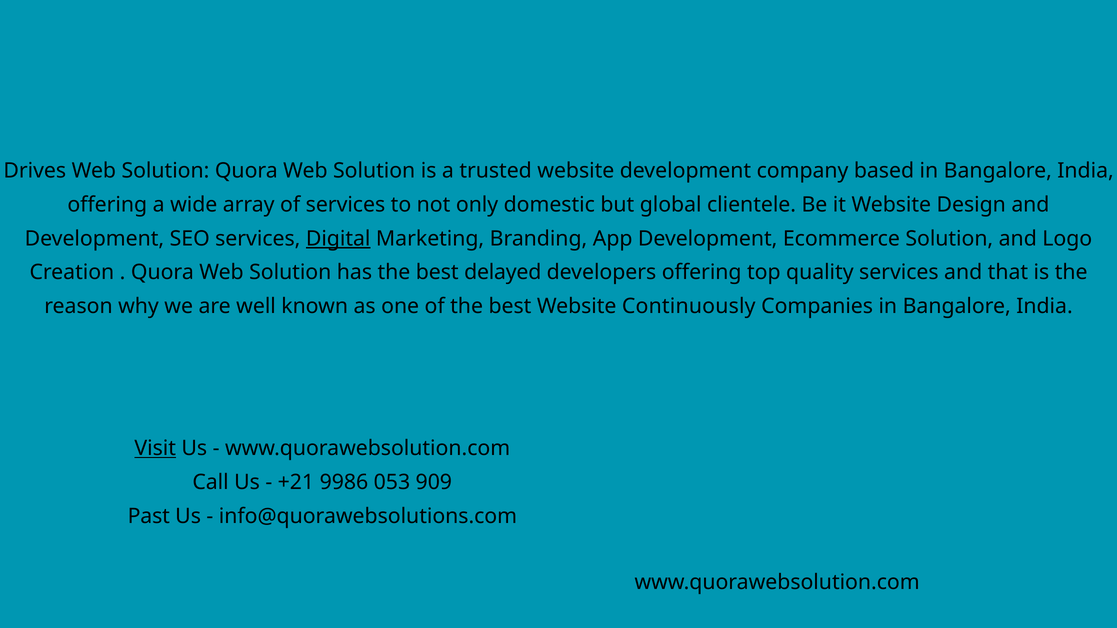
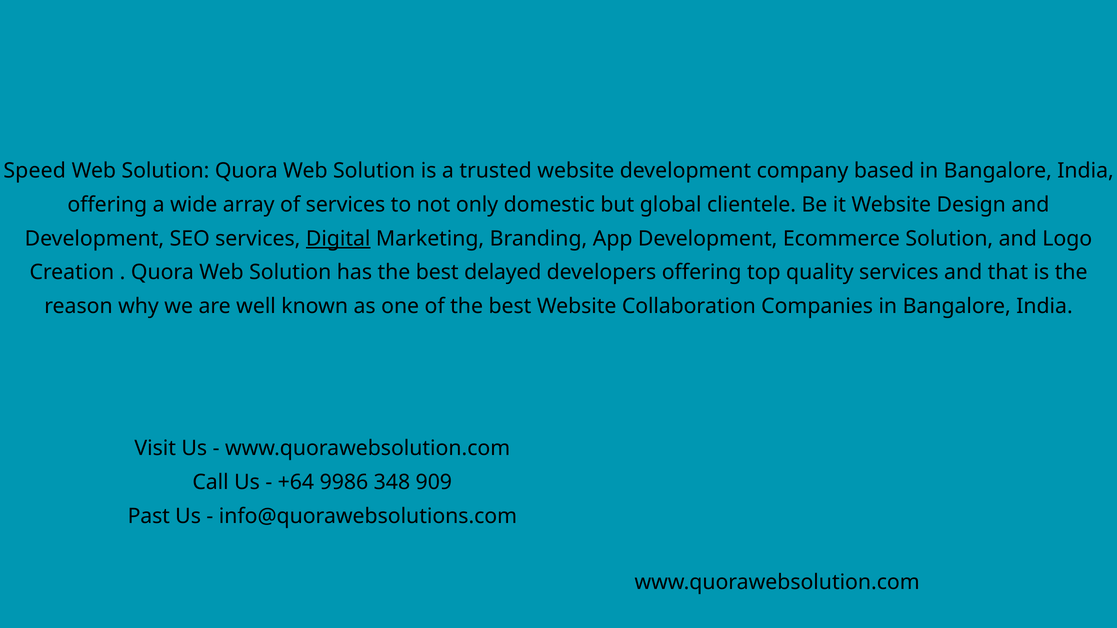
Drives: Drives -> Speed (35, 171)
Continuously: Continuously -> Collaboration (689, 306)
Visit underline: present -> none (155, 449)
+21: +21 -> +64 (296, 482)
053: 053 -> 348 (392, 482)
